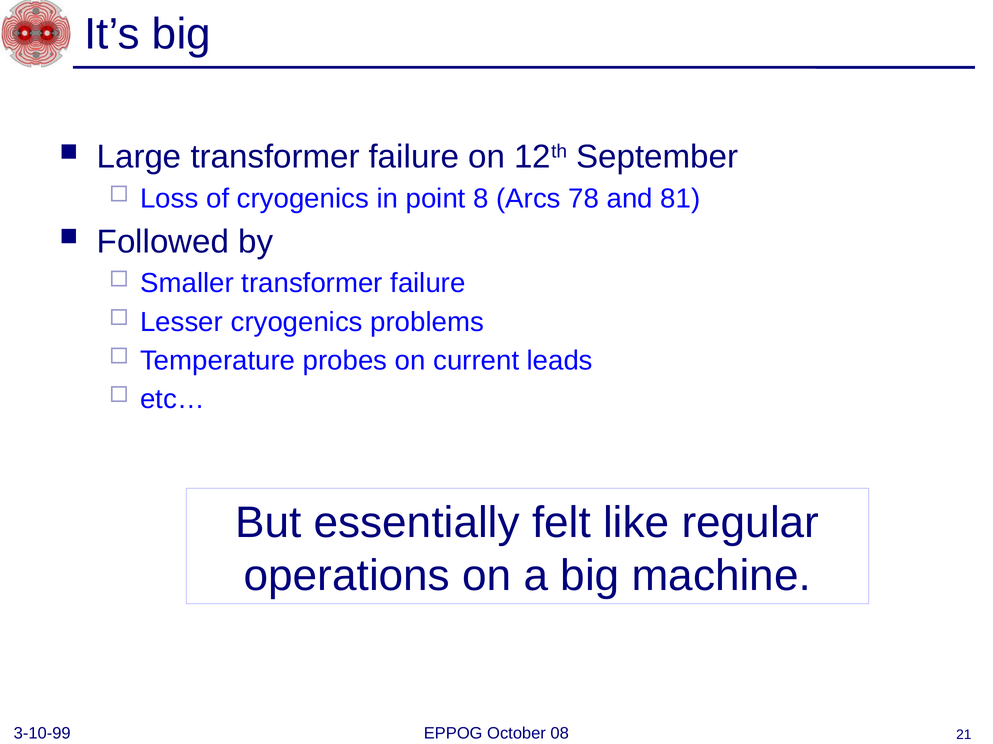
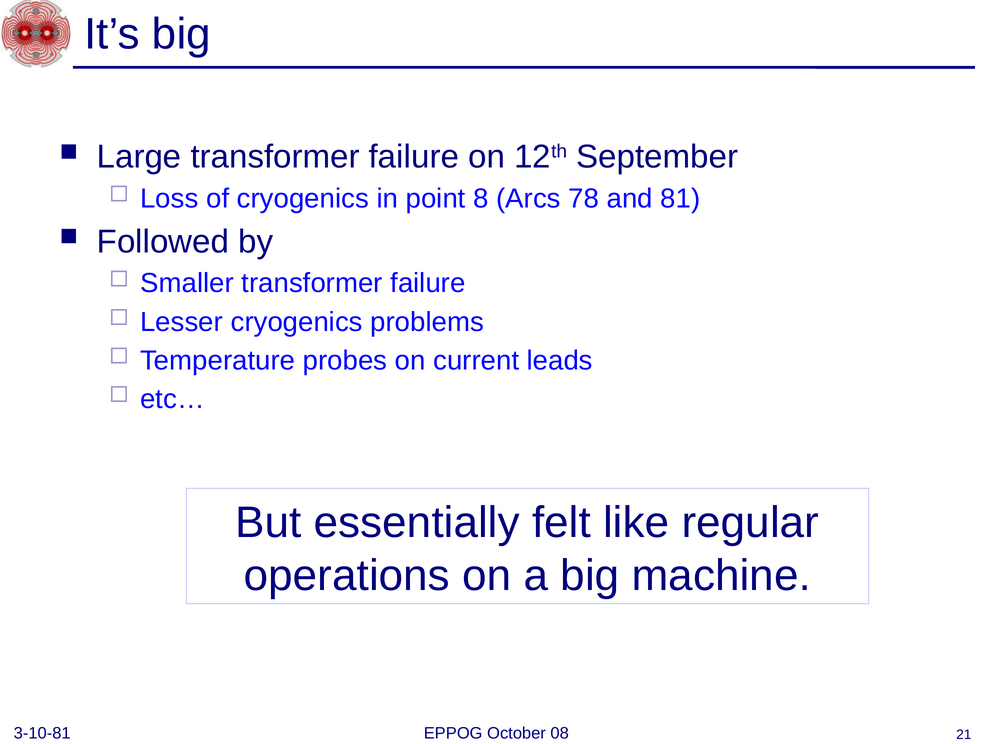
3-10-99: 3-10-99 -> 3-10-81 (42, 734)
